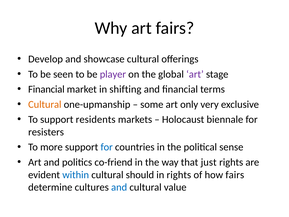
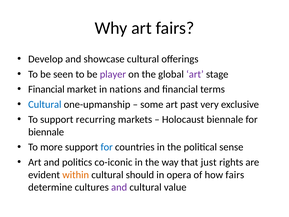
shifting: shifting -> nations (125, 89)
Cultural colour: orange -> blue (45, 104)
only: only -> past (189, 104)
residents: residents -> recurring (96, 119)
resisters: resisters -> biennale (46, 132)
co-friend: co-friend -> co-iconic (113, 162)
within colour: blue -> orange (76, 175)
in rights: rights -> opera (179, 175)
and colour: blue -> purple (119, 187)
